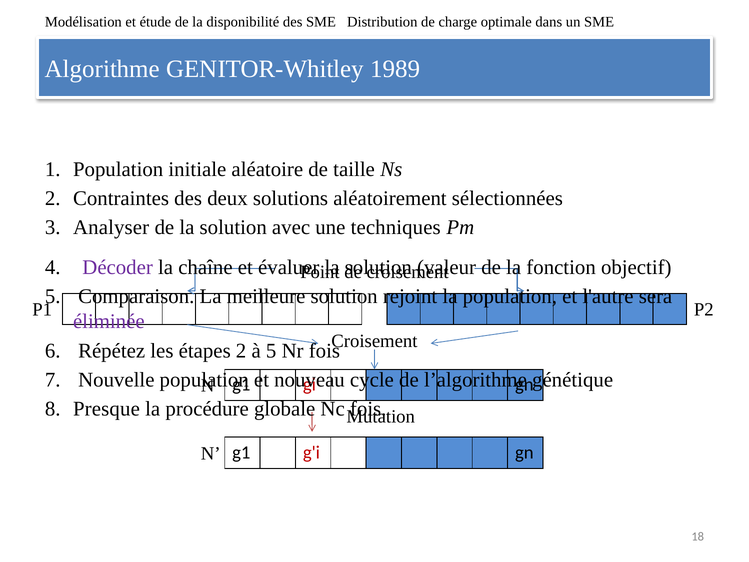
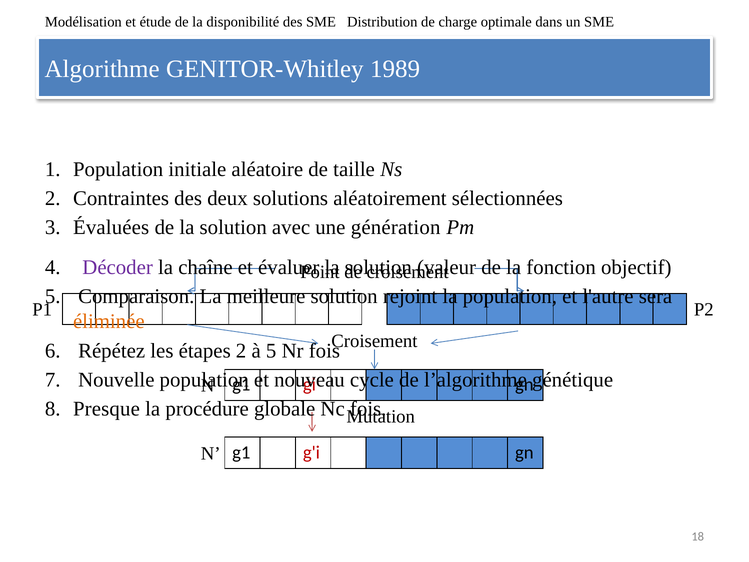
Analyser: Analyser -> Évaluées (111, 227)
techniques: techniques -> génération (396, 227)
éliminée colour: purple -> orange (109, 321)
